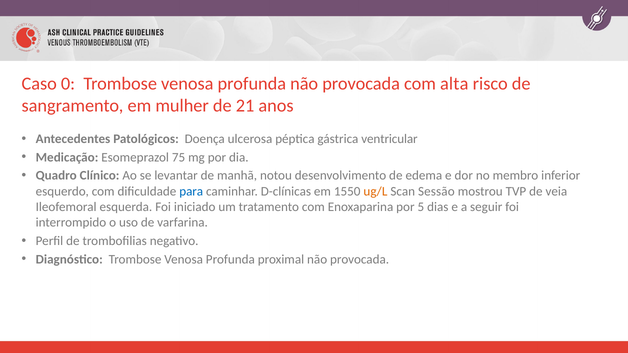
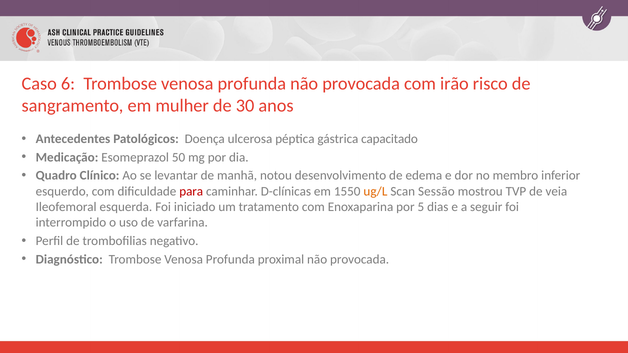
0: 0 -> 6 (68, 84)
alta: alta -> irão (454, 84)
21: 21 -> 30 (245, 106)
ventricular: ventricular -> capacitado (389, 139)
75: 75 -> 50 (179, 157)
para colour: blue -> red (191, 191)
